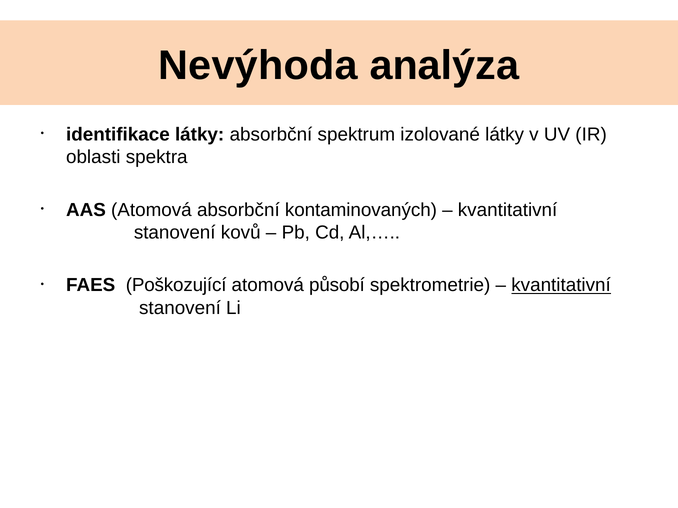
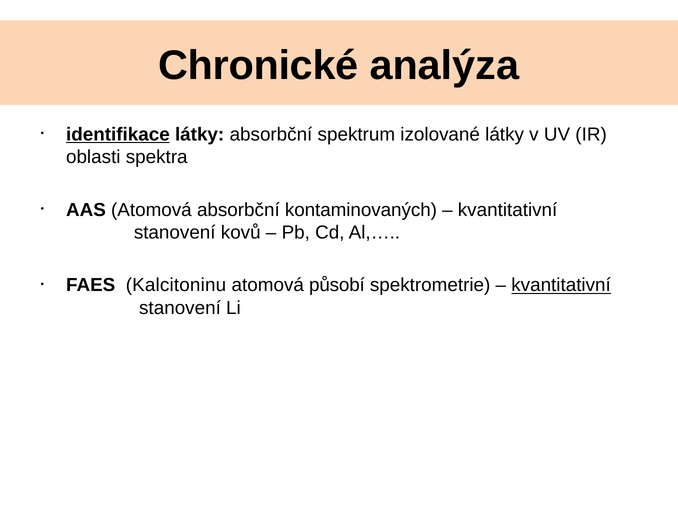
Nevýhoda: Nevýhoda -> Chronické (258, 66)
identifikace underline: none -> present (118, 135)
Poškozující: Poškozující -> Kalcitoninu (176, 286)
